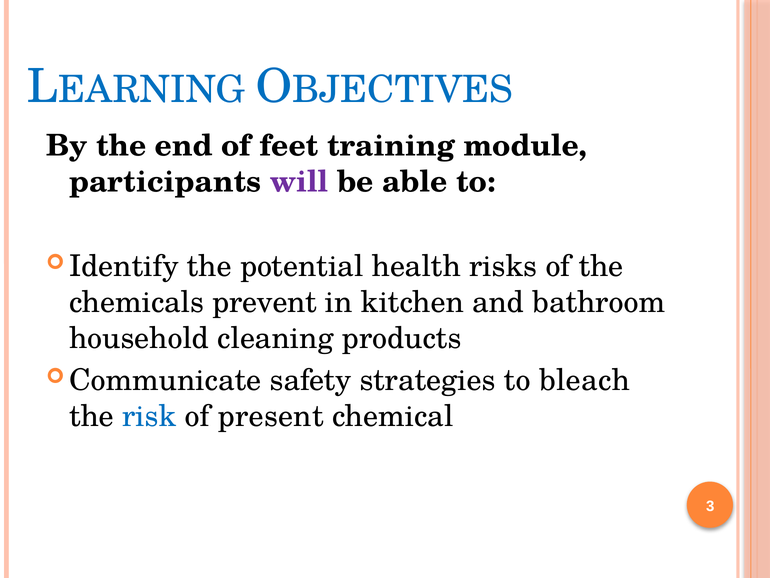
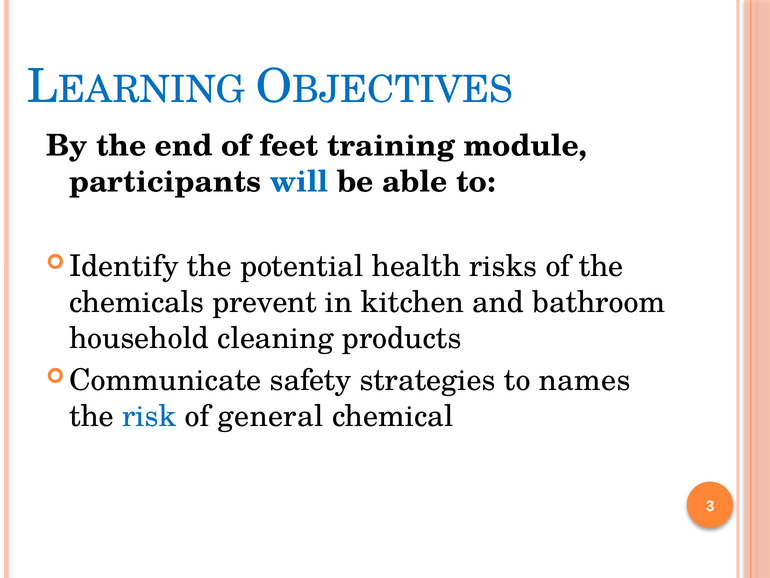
will colour: purple -> blue (299, 182)
bleach: bleach -> names (585, 380)
present: present -> general (271, 416)
